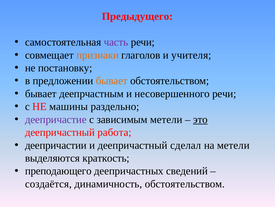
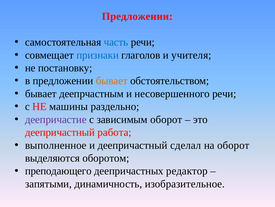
Предыдущего: Предыдущего -> Предложении (137, 16)
часть colour: purple -> blue (116, 42)
признаки colour: orange -> blue (98, 55)
зависимым метели: метели -> оборот (166, 119)
это underline: present -> none (200, 119)
деепричастии: деепричастии -> выполненное (56, 145)
на метели: метели -> оборот (233, 145)
краткость: краткость -> оборотом (106, 158)
сведений: сведений -> редактор (187, 170)
создаётся: создаётся -> запятыми (48, 183)
динамичность обстоятельством: обстоятельством -> изобразительное (185, 183)
